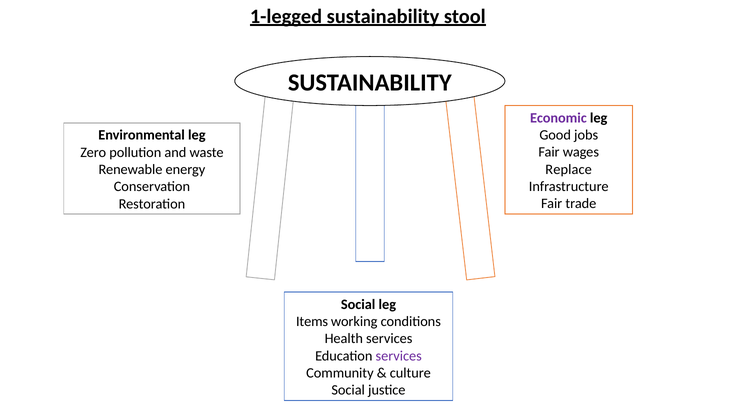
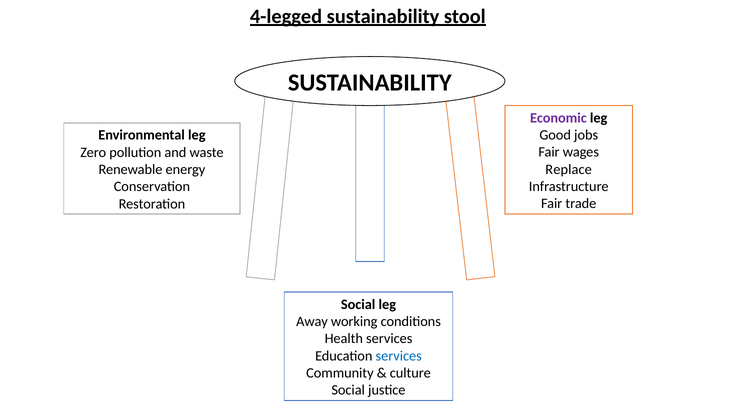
1-legged: 1-legged -> 4-legged (286, 16)
Items: Items -> Away (312, 321)
services colour: purple -> blue (399, 356)
